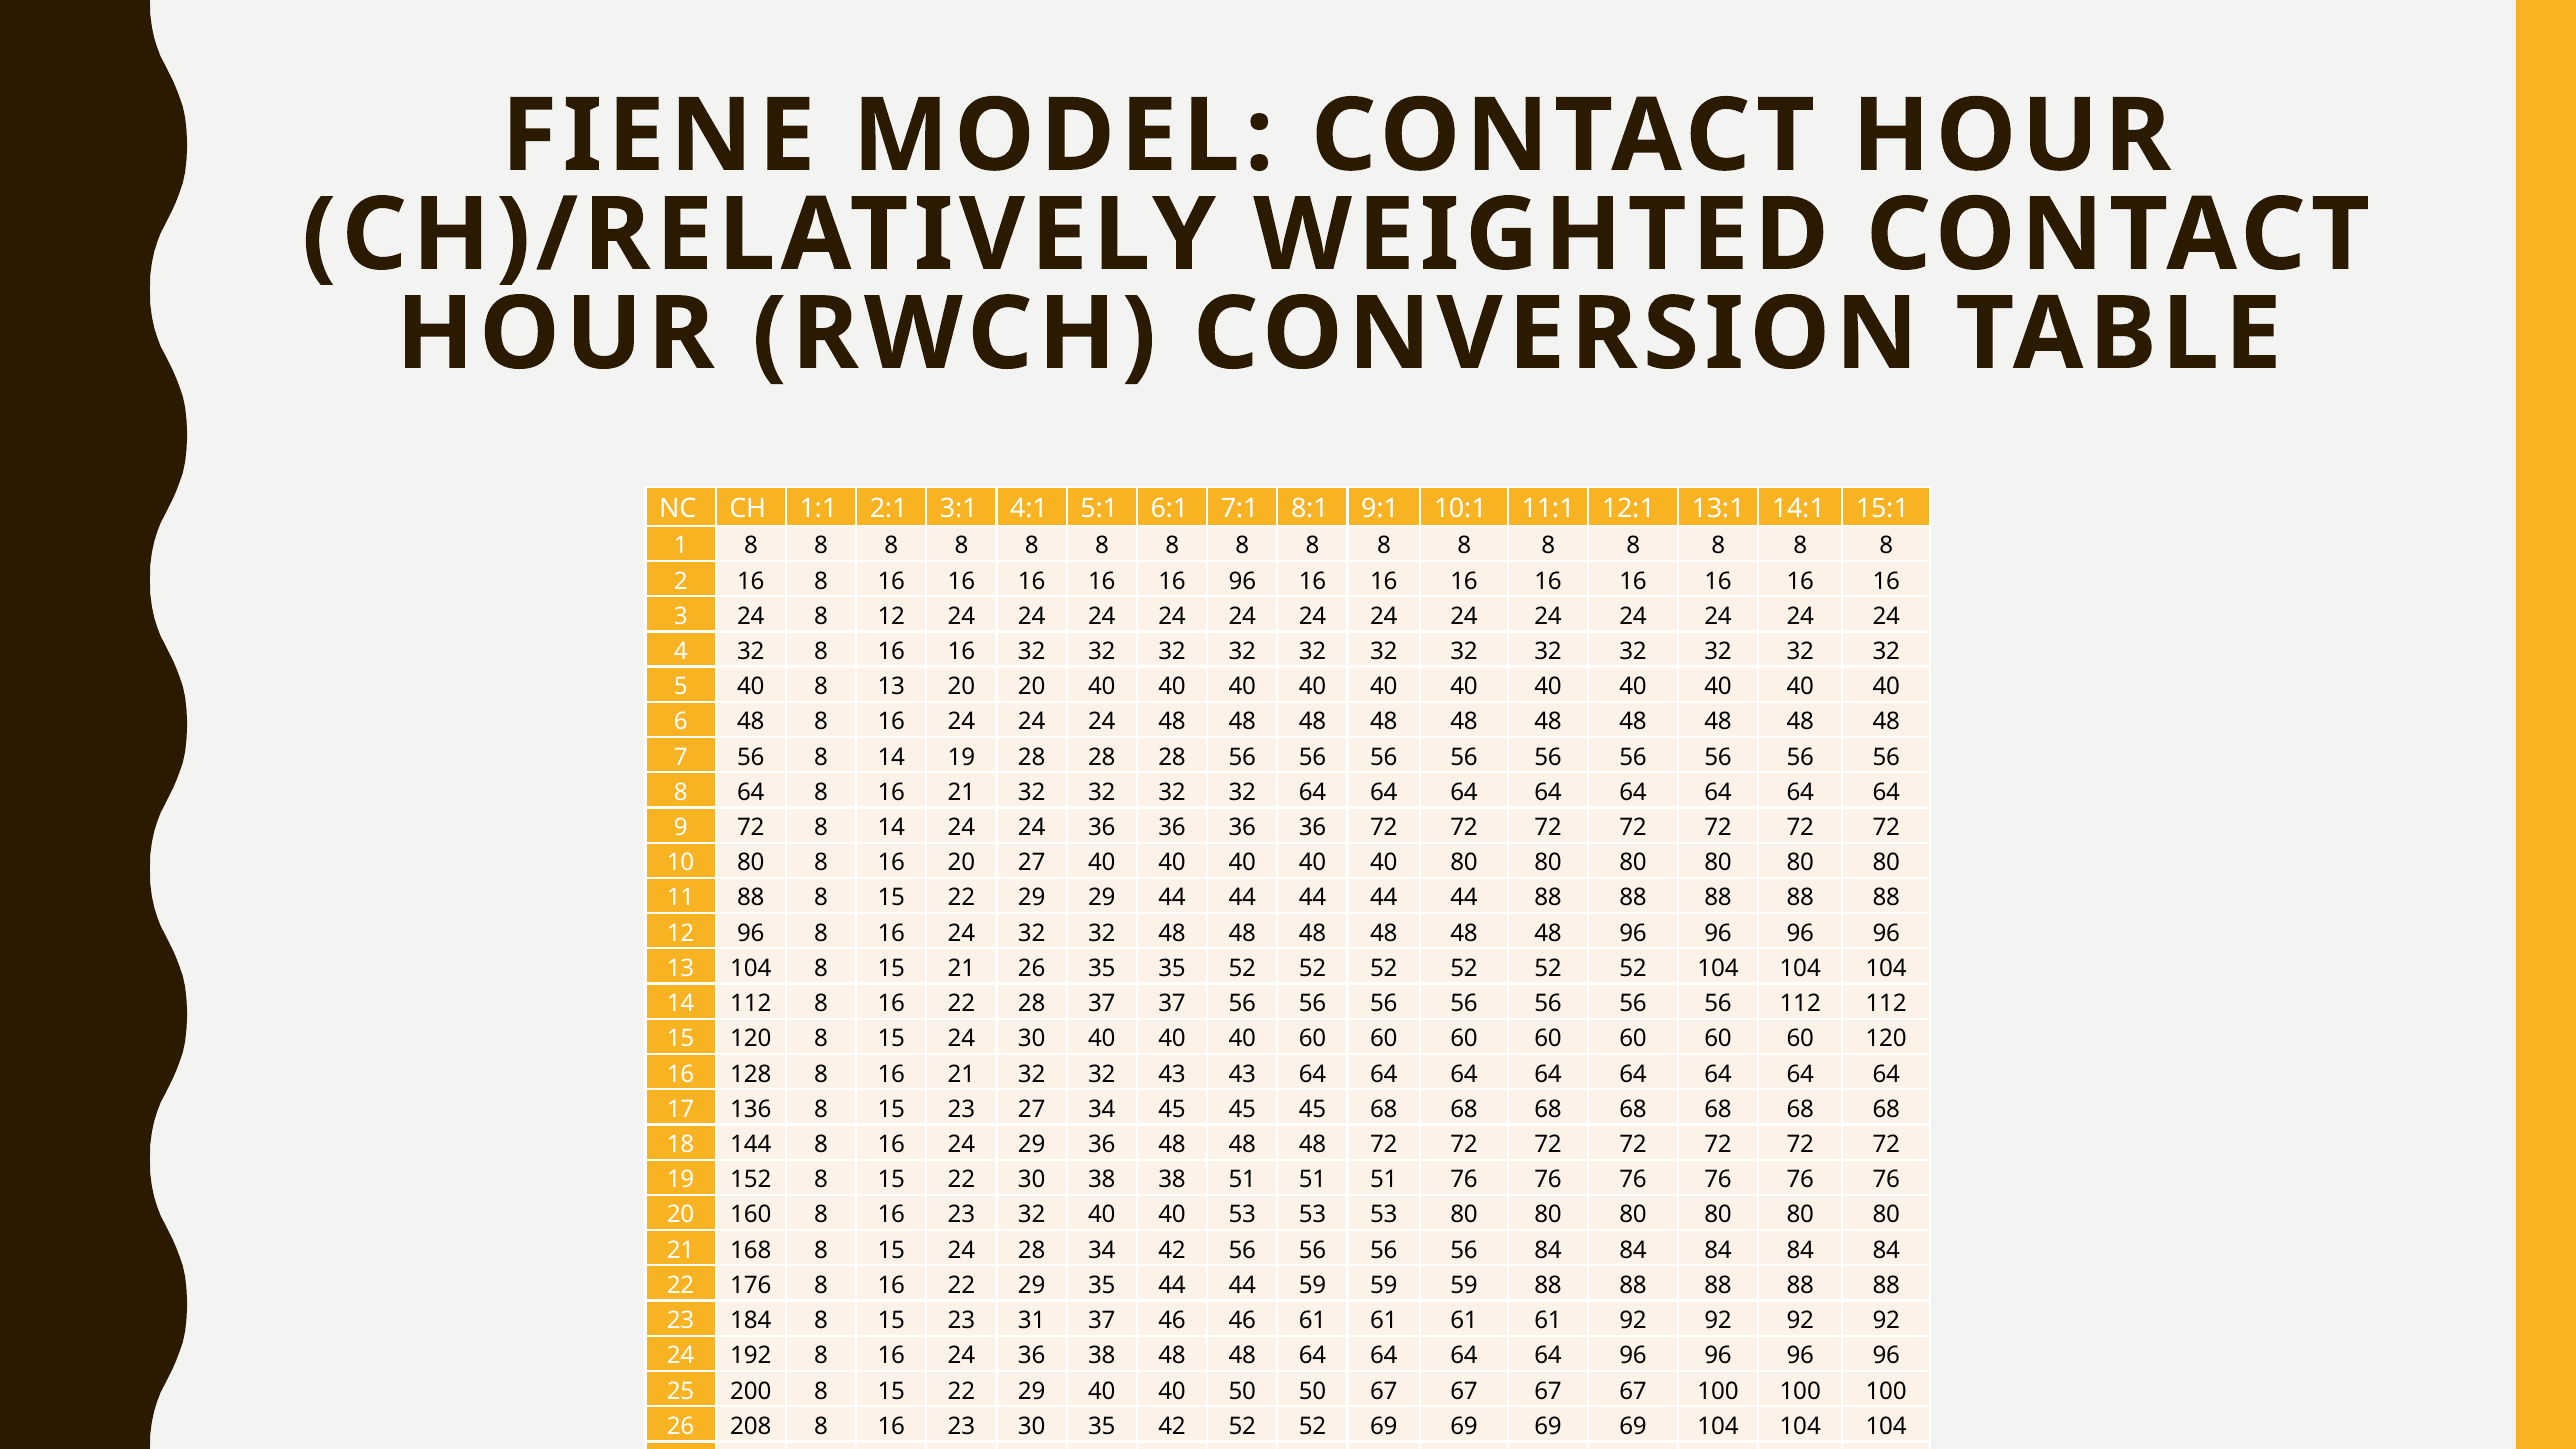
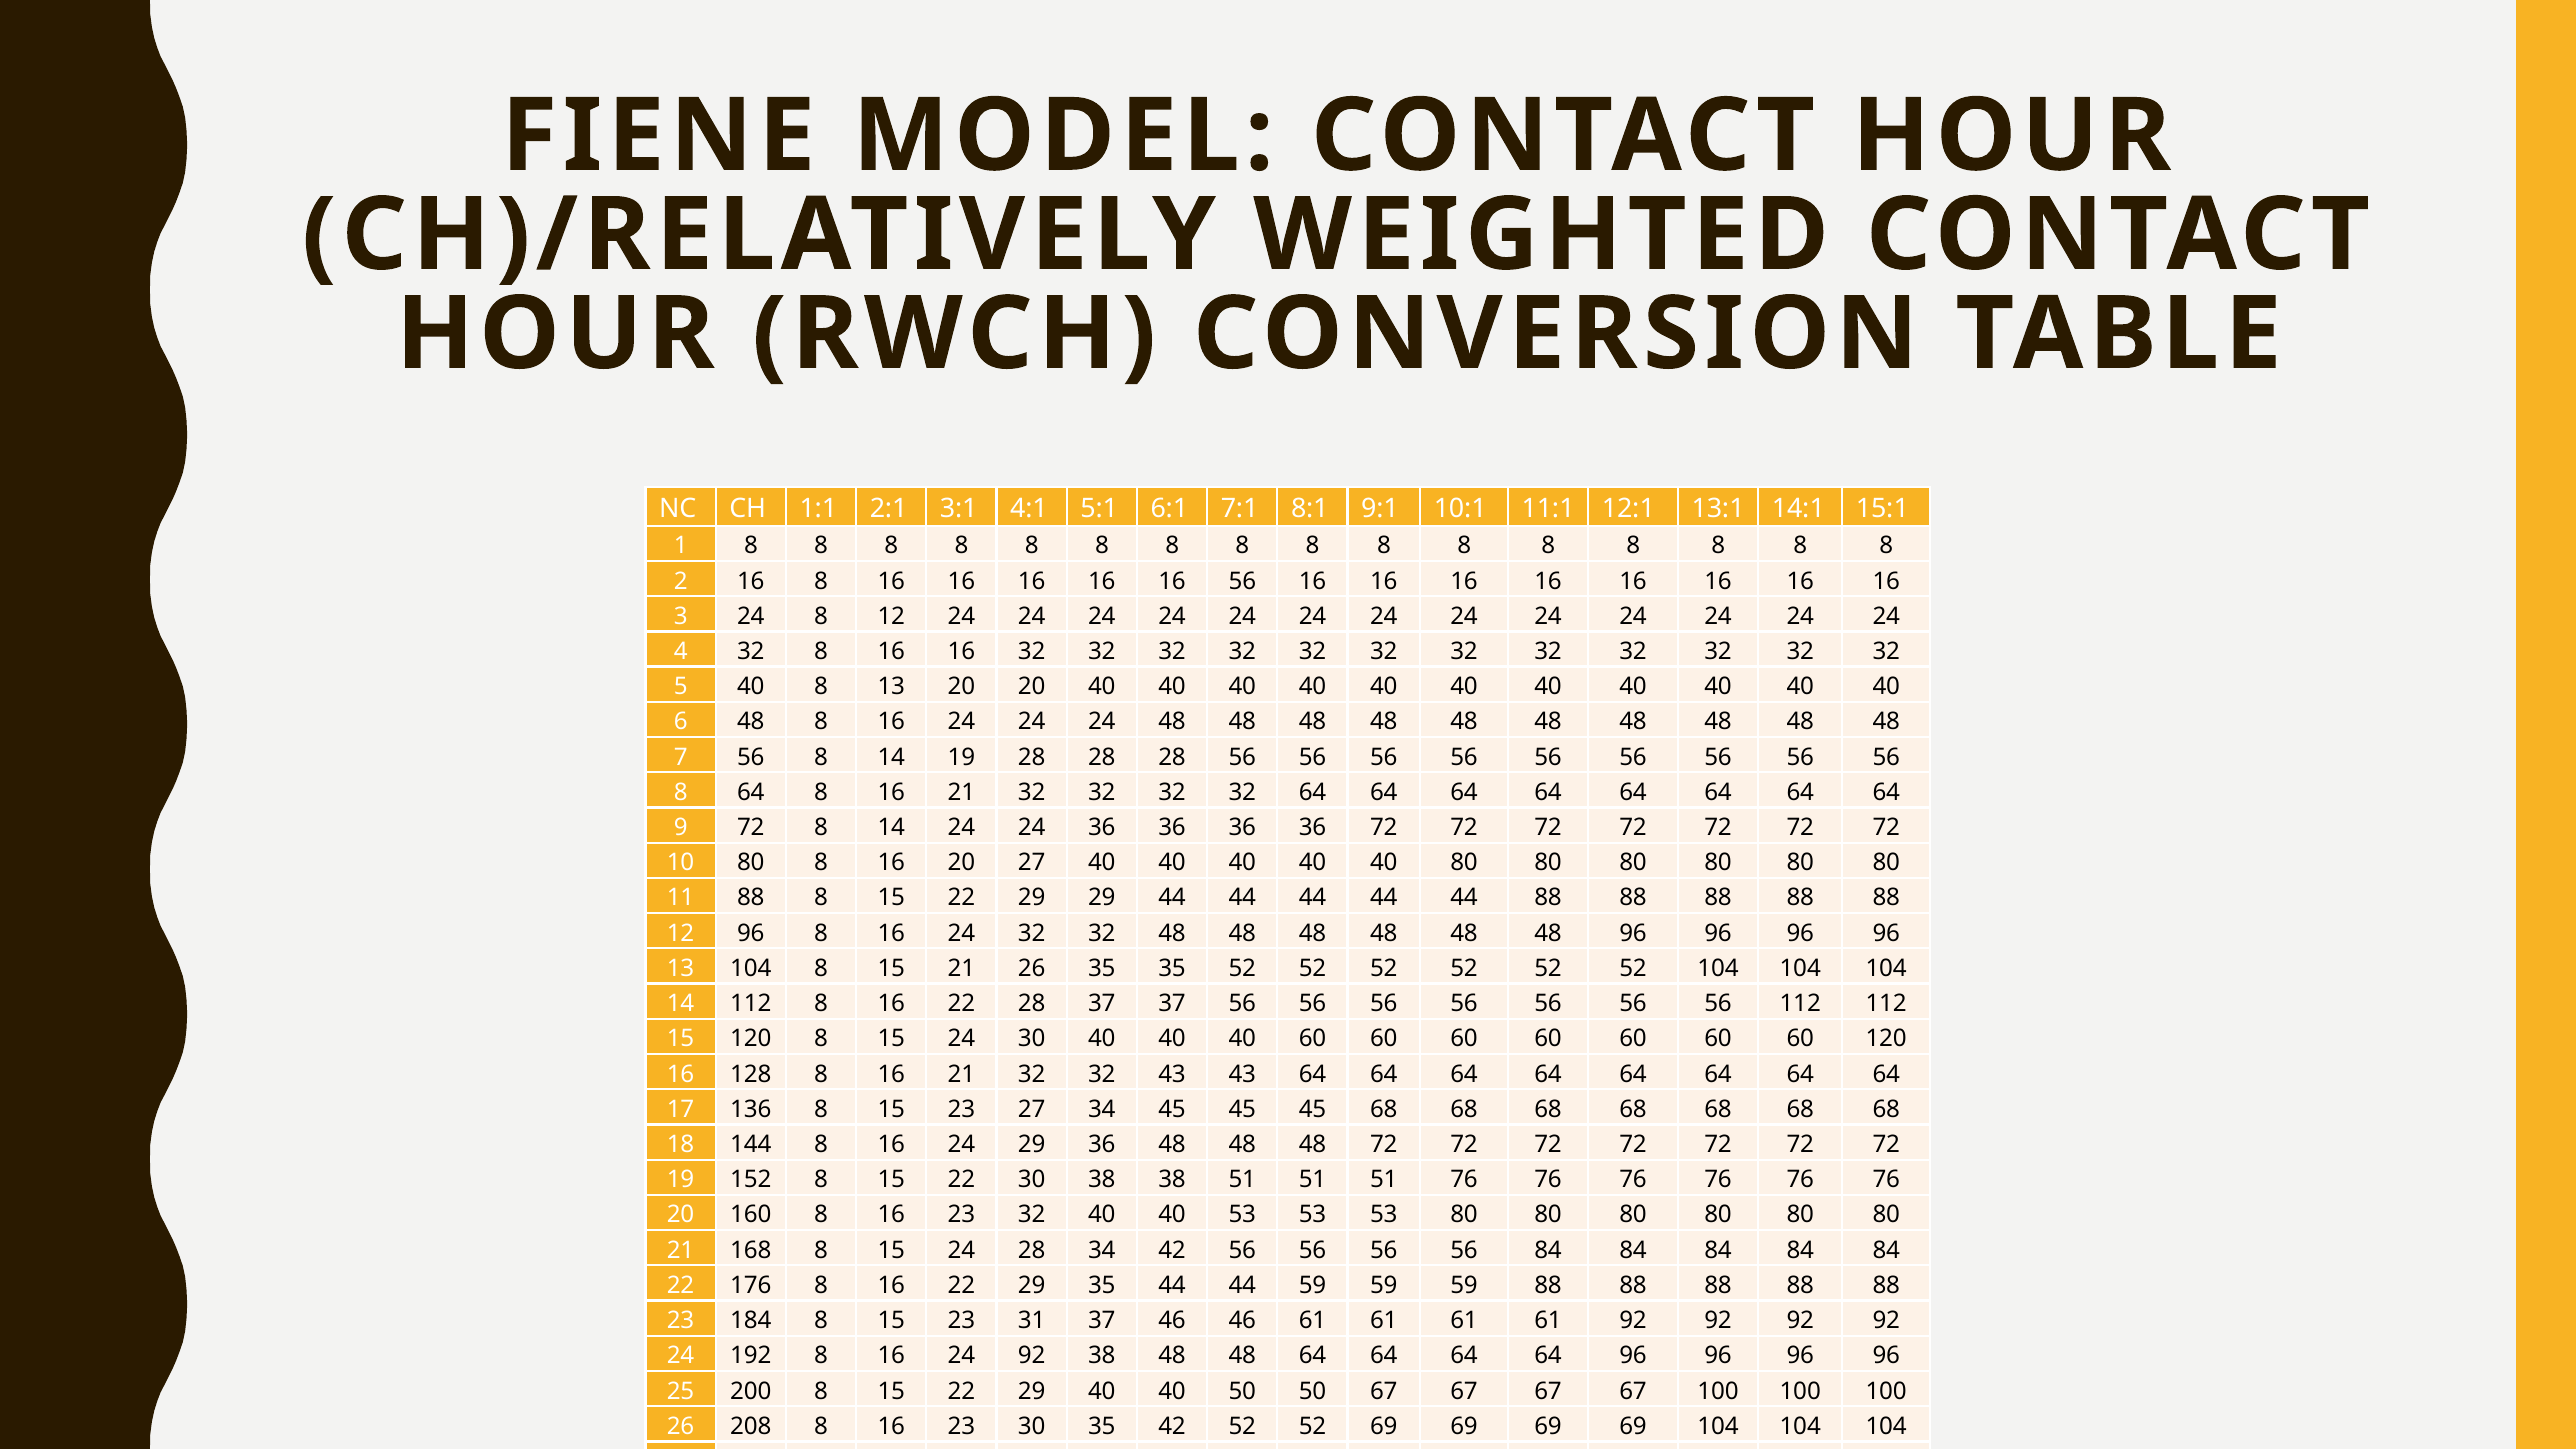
16 96: 96 -> 56 (1242, 581)
16 24 36: 36 -> 92 (1032, 1356)
